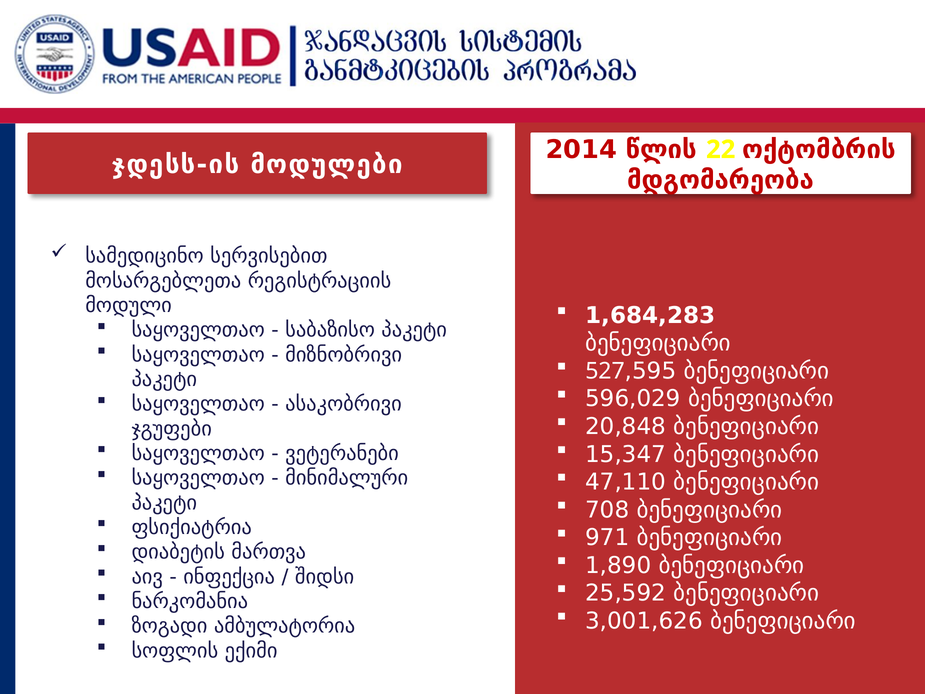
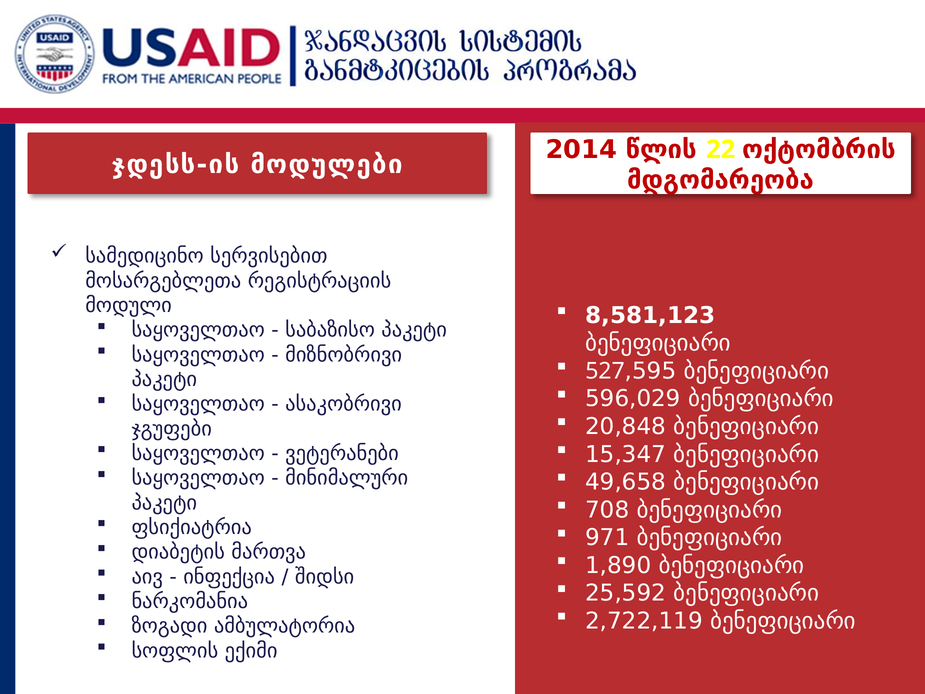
1,684,283: 1,684,283 -> 8,581,123 (650, 315)
47,110: 47,110 -> 49,658 (626, 482)
3,001,626: 3,001,626 -> 2,722,119 (644, 621)
